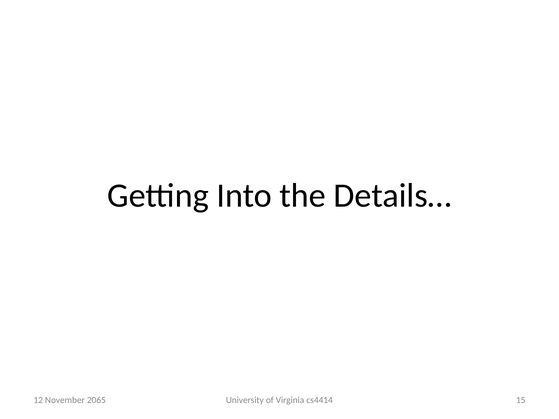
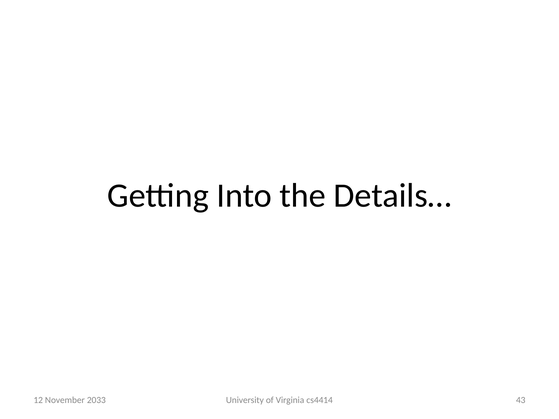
15: 15 -> 43 (521, 400)
2065: 2065 -> 2033 (96, 400)
